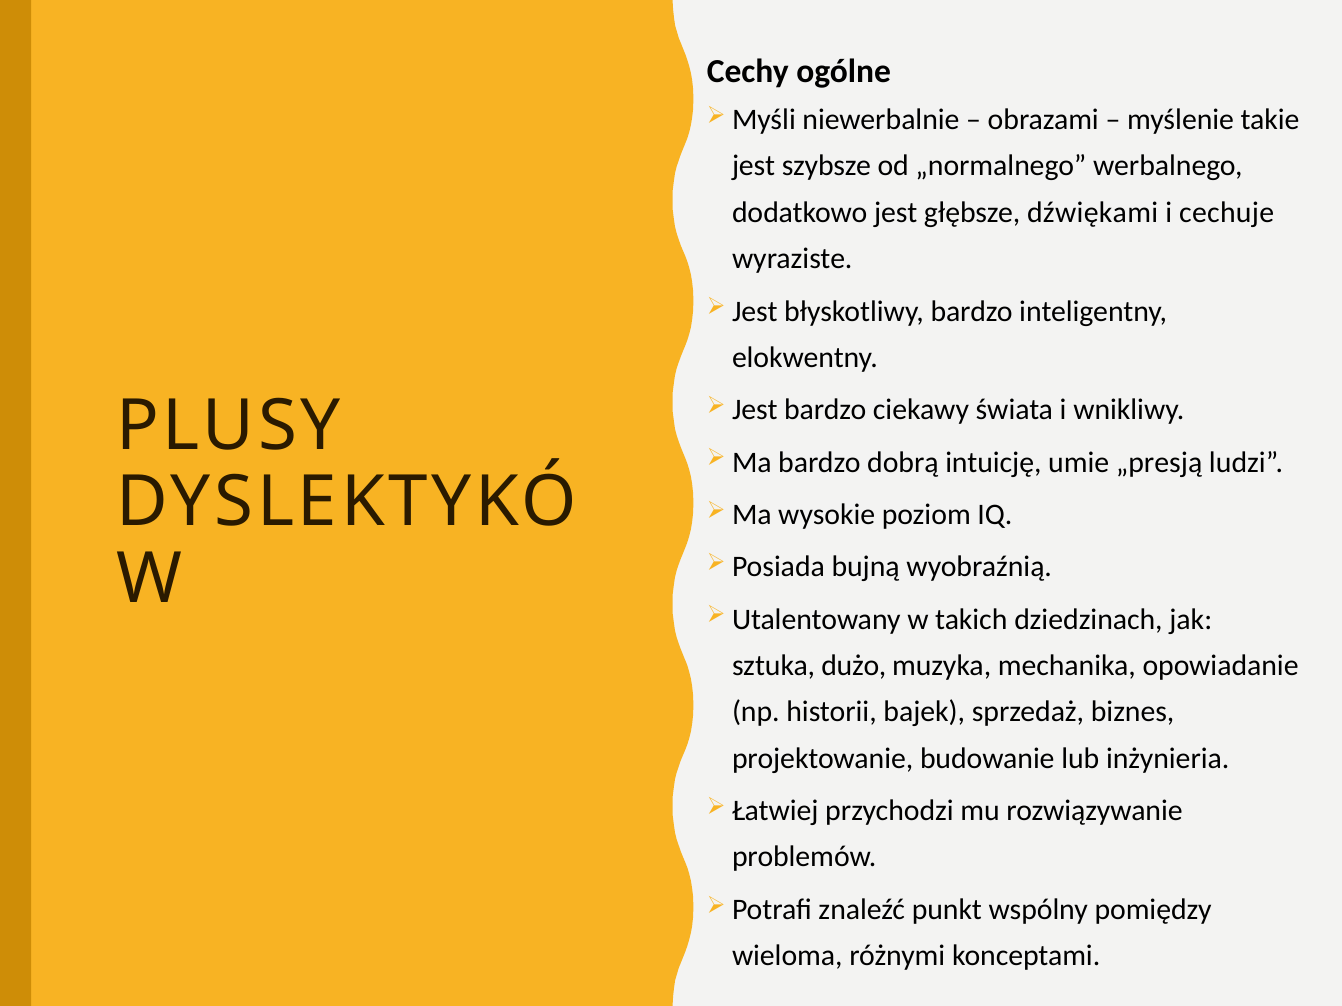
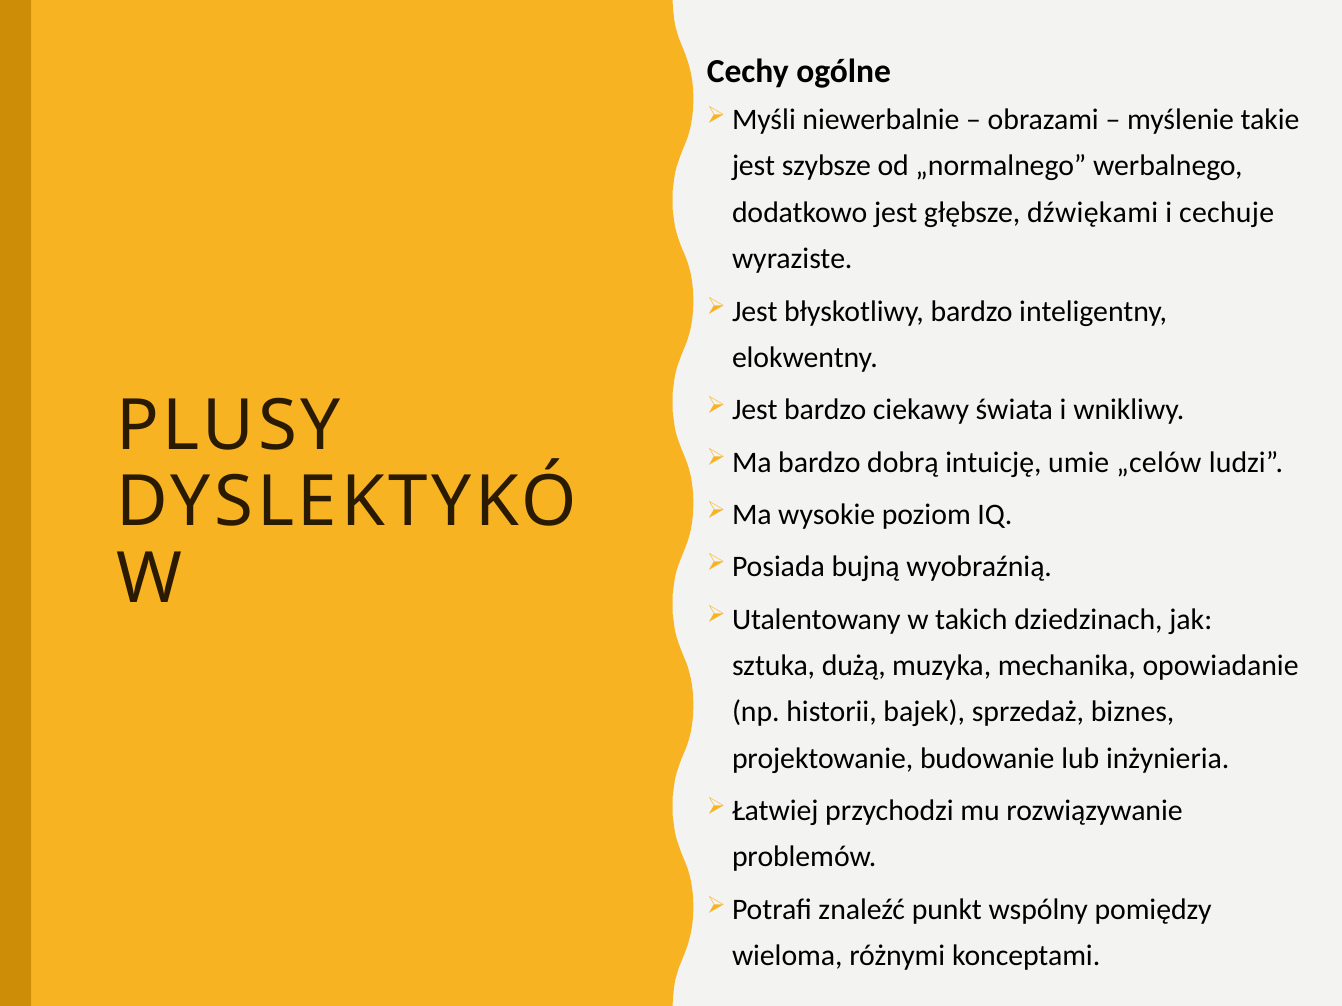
„presją: „presją -> „celów (1159, 462)
dużo: dużo -> dużą (854, 666)
